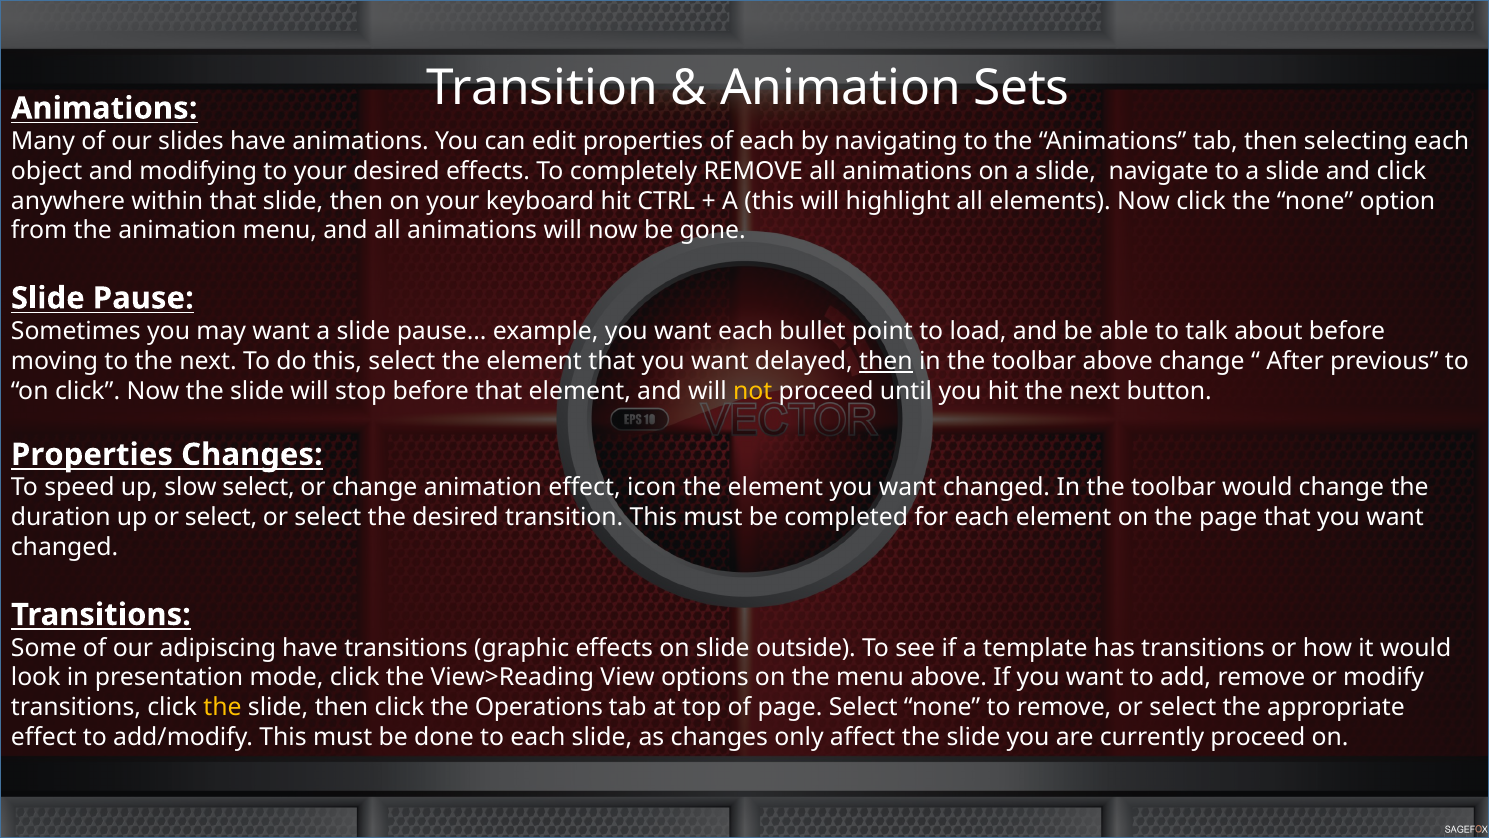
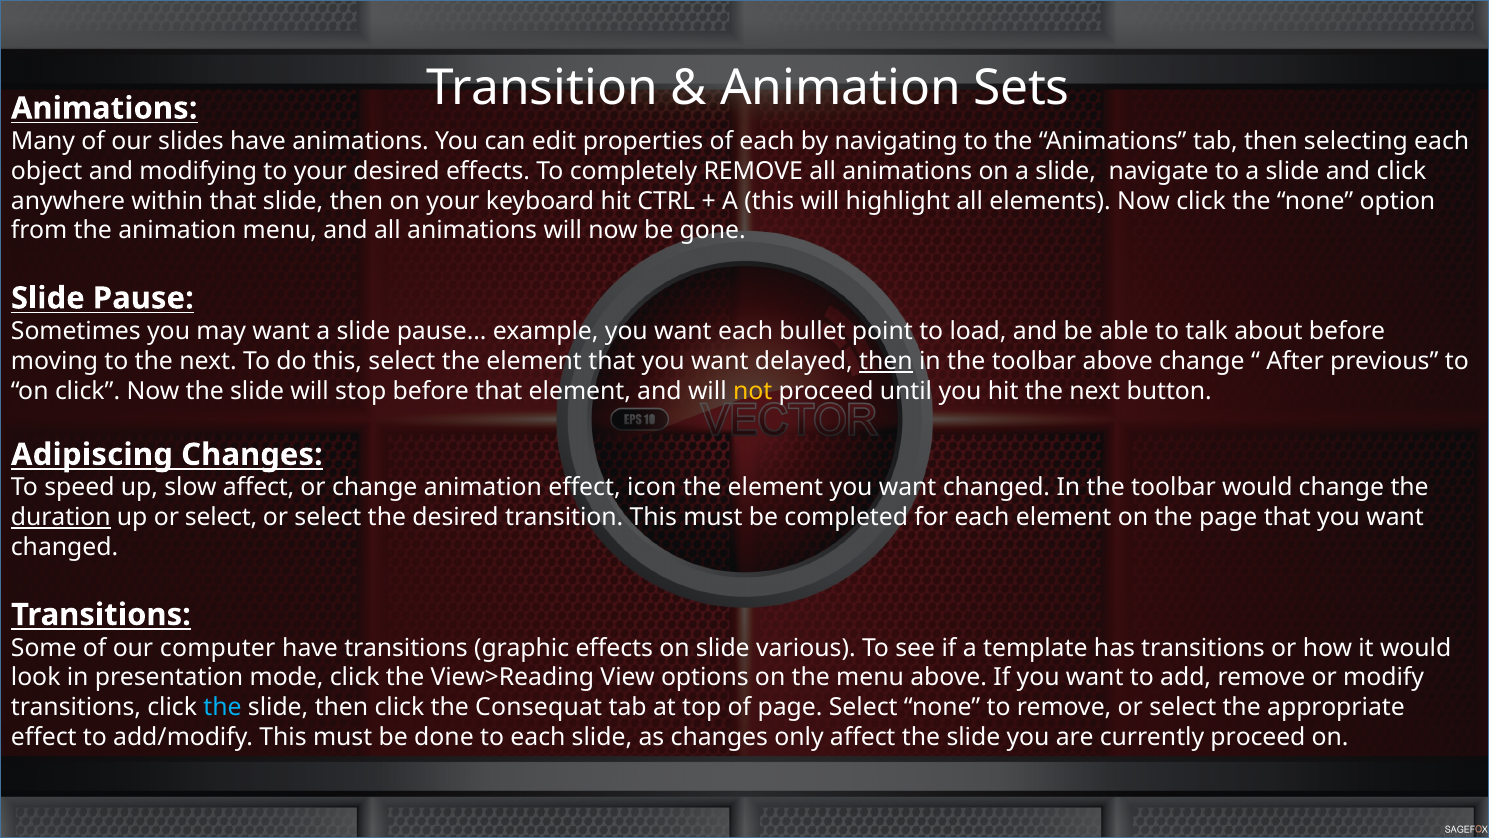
Properties: Properties -> Adipiscing (92, 454)
slow select: select -> affect (259, 487)
duration underline: none -> present (61, 517)
adipiscing: adipiscing -> computer (218, 647)
outside: outside -> various (806, 647)
the colour: yellow -> light blue (222, 707)
Operations: Operations -> Consequat (539, 707)
